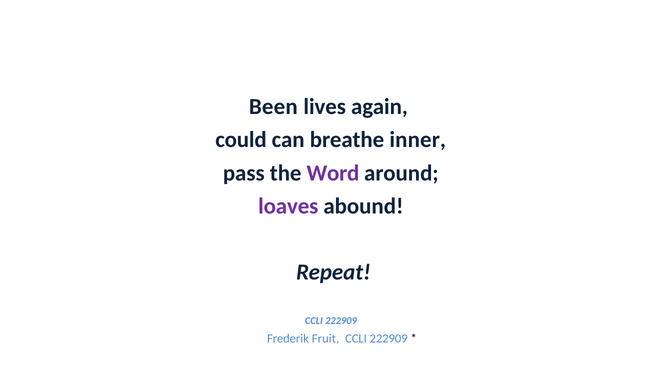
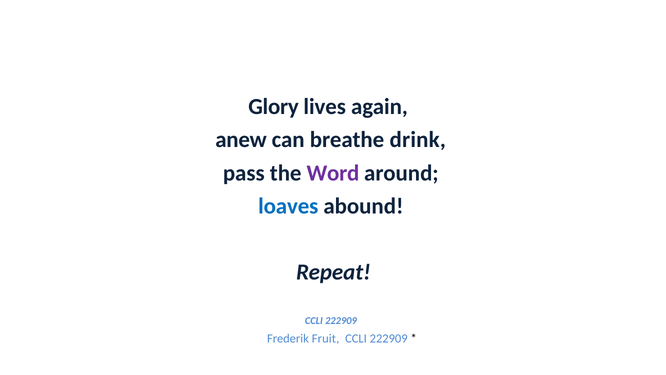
Been: Been -> Glory (274, 107)
could: could -> anew (241, 140)
inner: inner -> drink (418, 140)
loaves colour: purple -> blue (288, 206)
